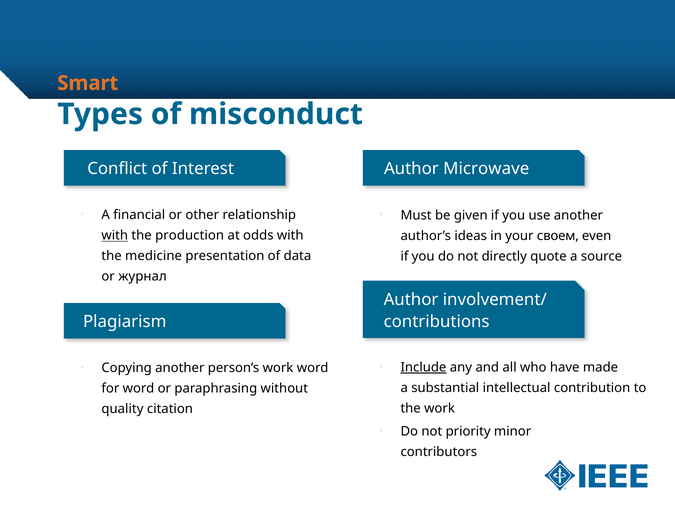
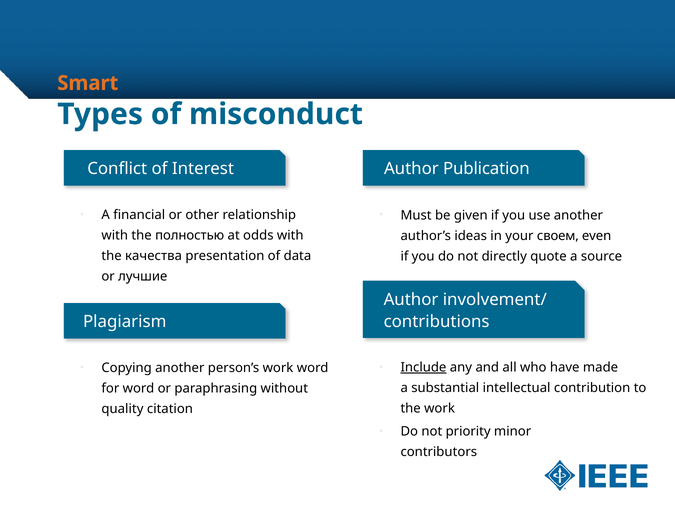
Microwave: Microwave -> Publication (486, 168)
with underline: present -> none (115, 235)
production: production -> полностью (190, 235)
medicine: medicine -> качества (154, 256)
журнал: журнал -> лучшие (143, 276)
